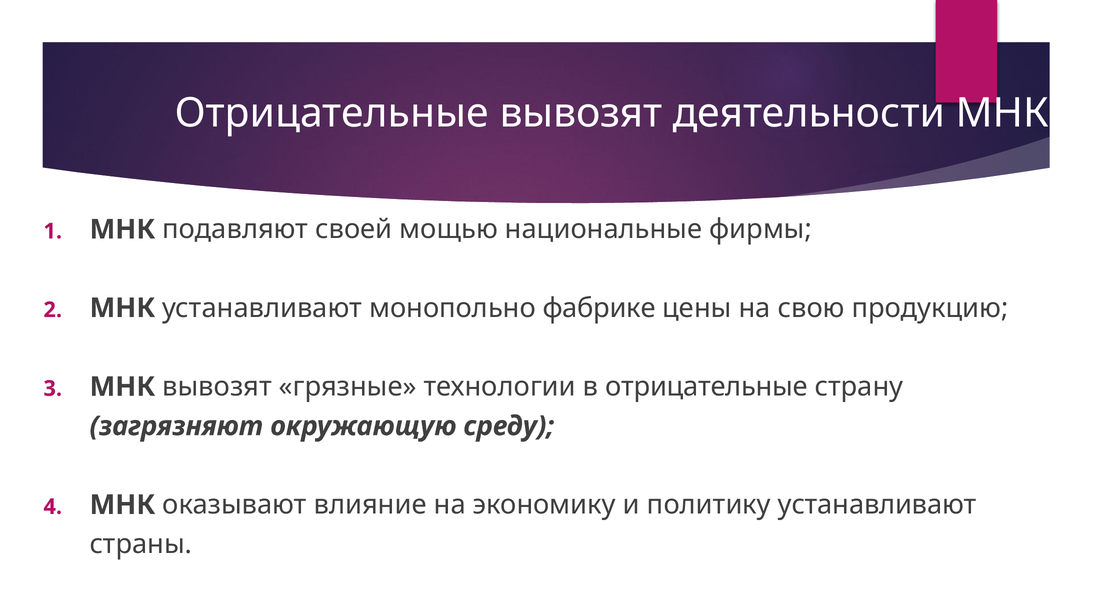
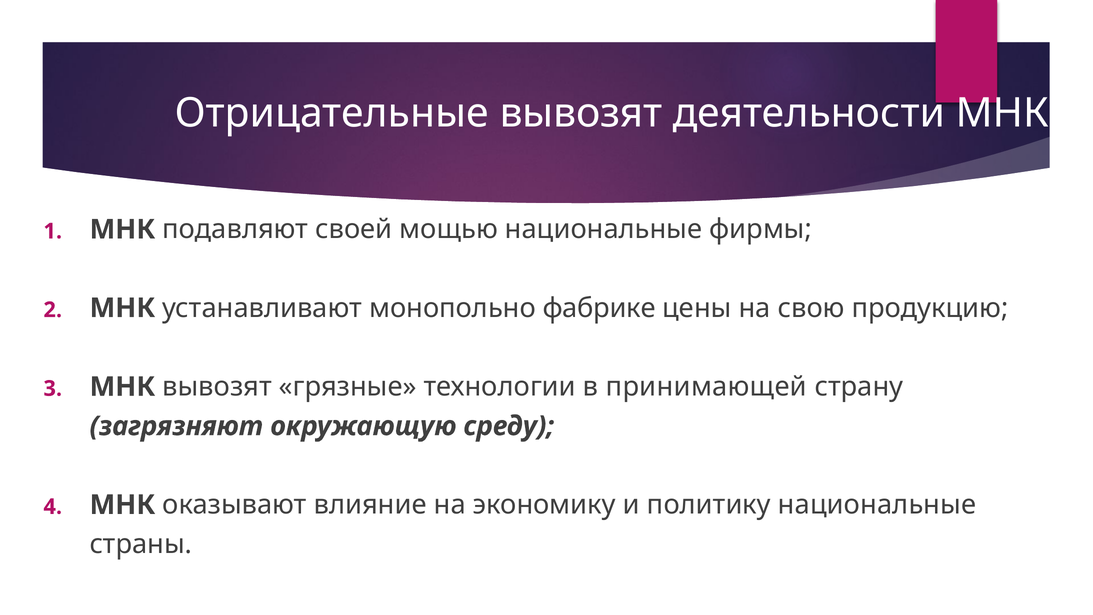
в отрицательные: отрицательные -> принимающей (706, 387)
политику устанавливают: устанавливают -> национальные (877, 505)
